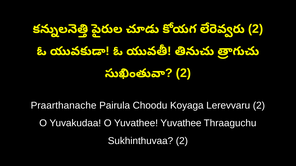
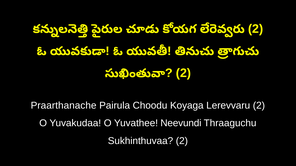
Yuvathee Yuvathee: Yuvathee -> Neevundi (181, 124)
